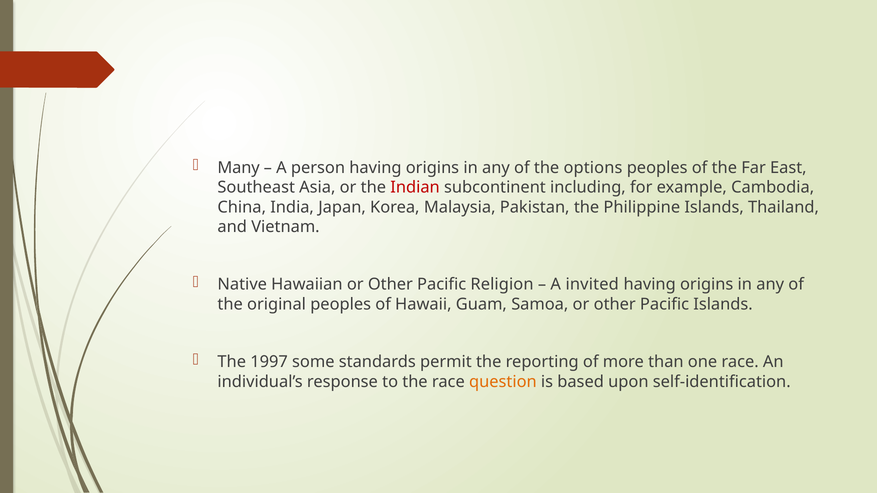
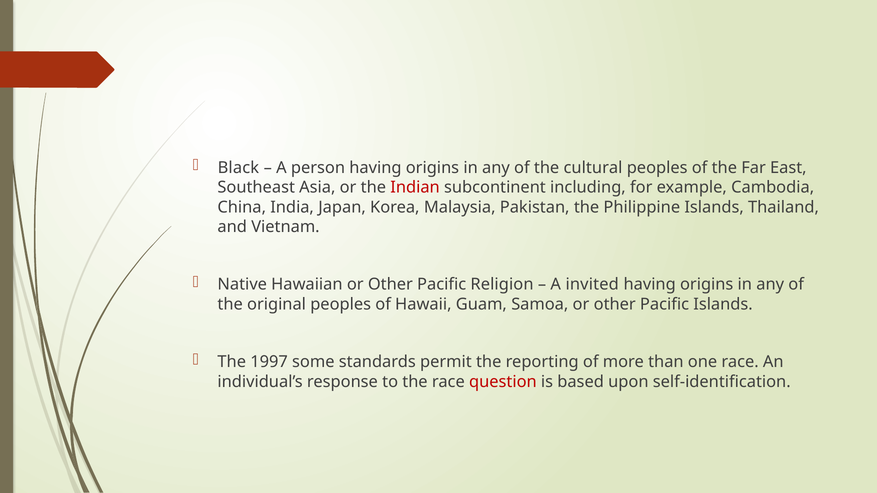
Many: Many -> Black (238, 168)
options: options -> cultural (593, 168)
question colour: orange -> red (503, 382)
